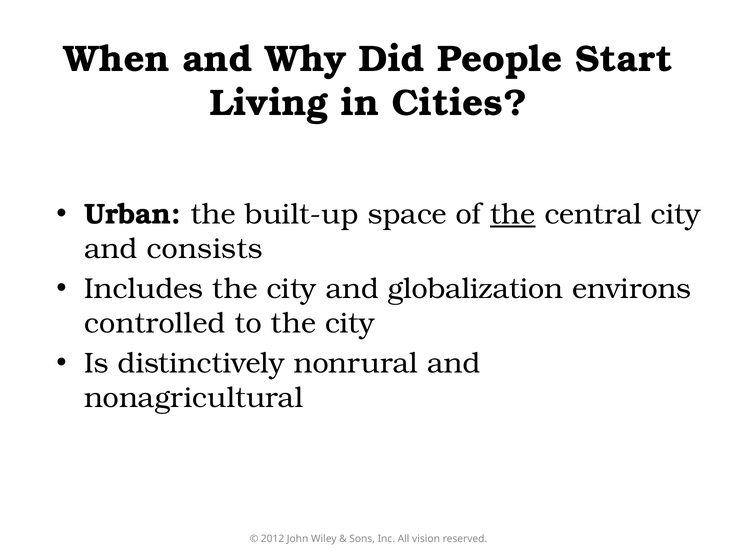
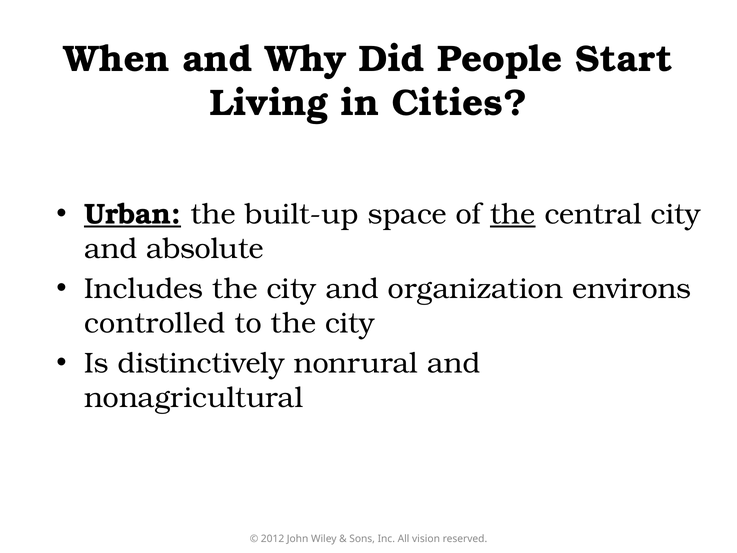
Urban underline: none -> present (133, 214)
consists: consists -> absolute (205, 249)
globalization: globalization -> organization (475, 289)
